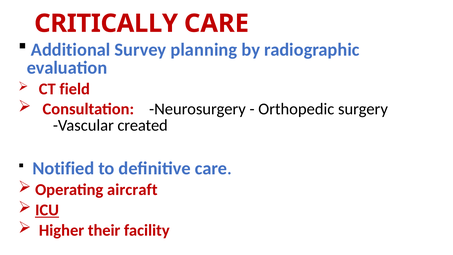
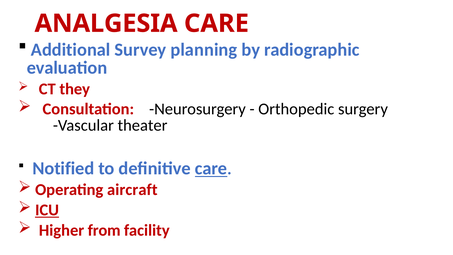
CRITICALLY: CRITICALLY -> ANALGESIA (106, 23)
field: field -> they (75, 89)
created: created -> theater (143, 125)
care underline: none -> present (211, 168)
their: their -> from (104, 230)
